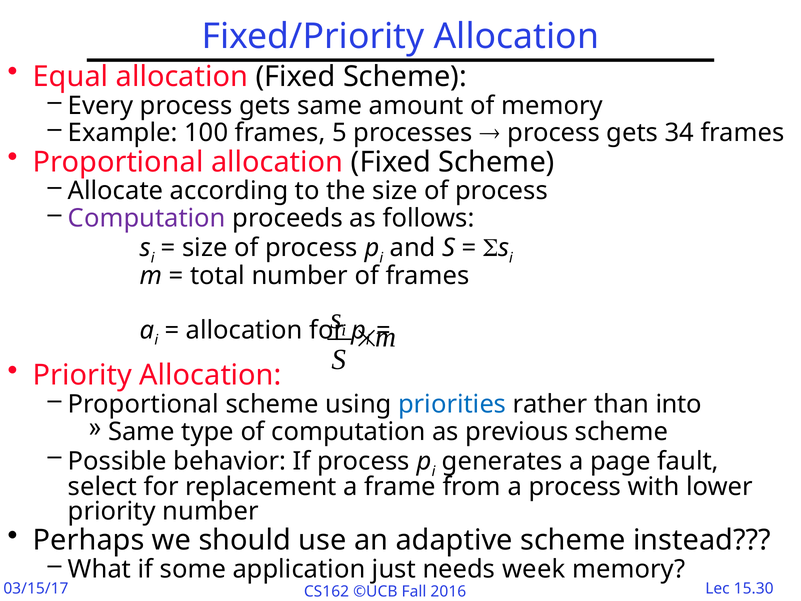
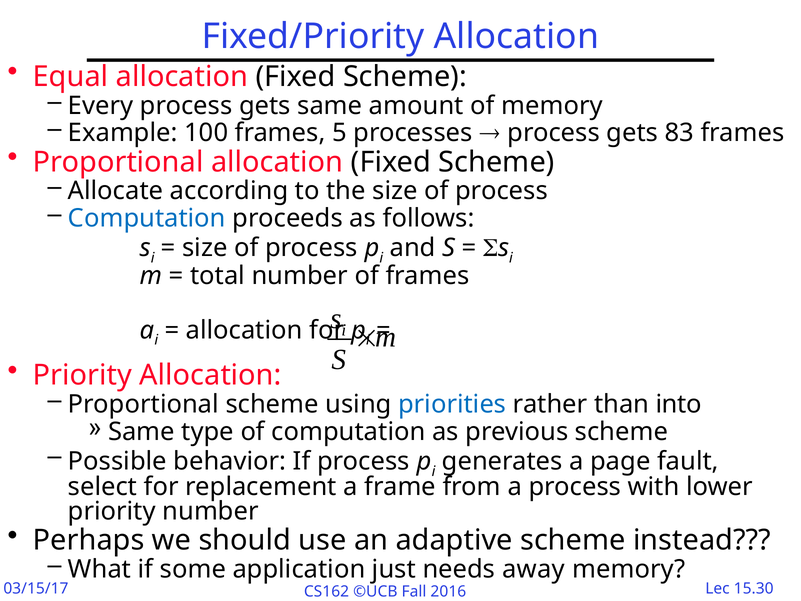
34: 34 -> 83 (679, 133)
Computation colour: purple -> blue (147, 218)
week: week -> away (534, 569)
